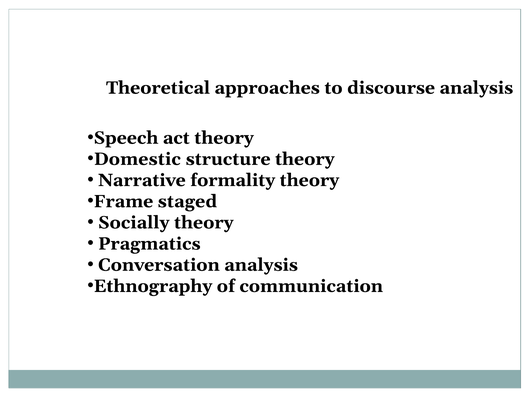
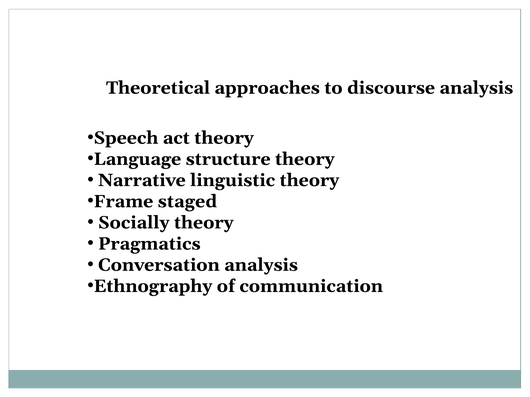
Domestic: Domestic -> Language (137, 159)
formality: formality -> linguistic (233, 180)
